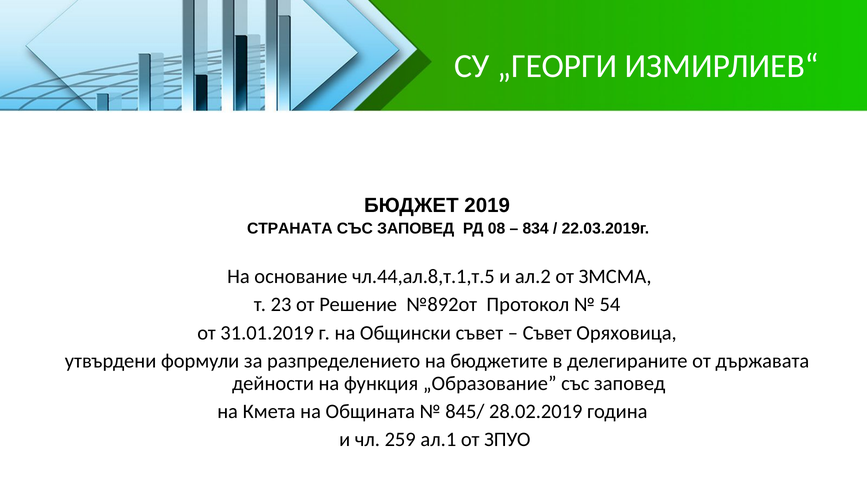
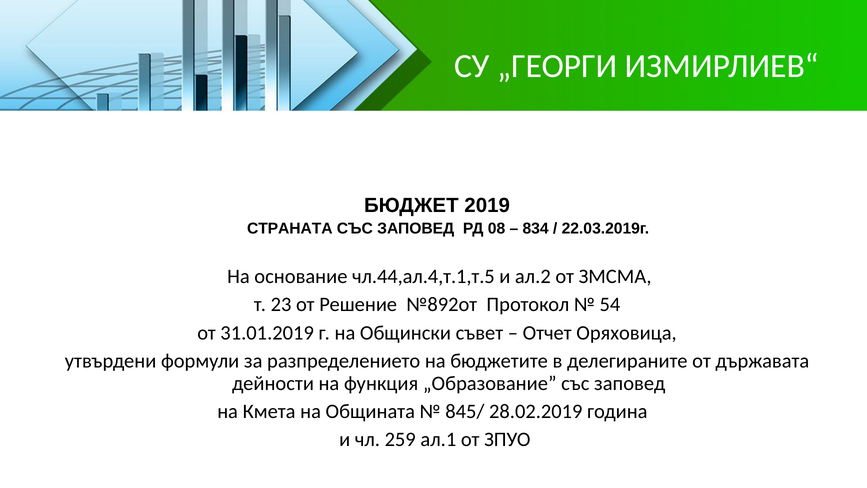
чл.44,ал.8,т.1,т.5: чл.44,ал.8,т.1,т.5 -> чл.44,ал.4,т.1,т.5 (423, 276)
Съвет: Съвет -> Отчет (547, 333)
